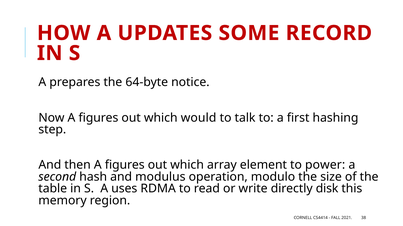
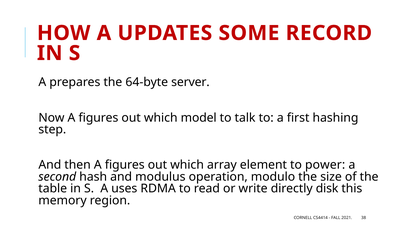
notice: notice -> server (190, 83)
would: would -> model (199, 118)
